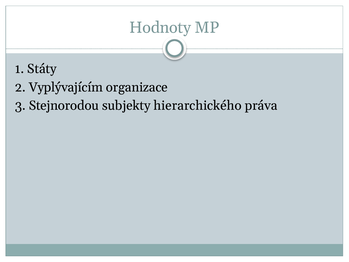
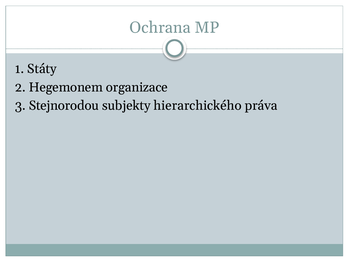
Hodnoty: Hodnoty -> Ochrana (160, 27)
Vyplývajícím: Vyplývajícím -> Hegemonem (66, 87)
